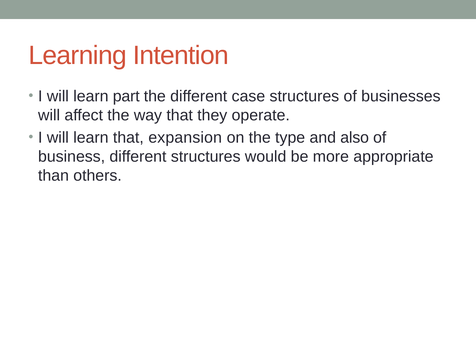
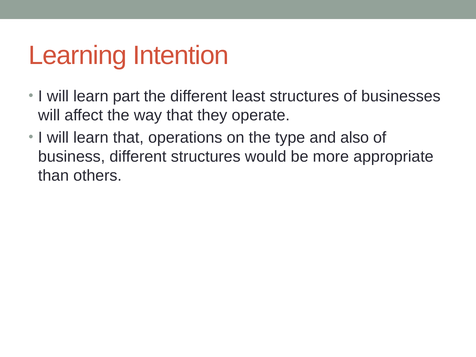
case: case -> least (248, 96)
expansion: expansion -> operations (185, 138)
